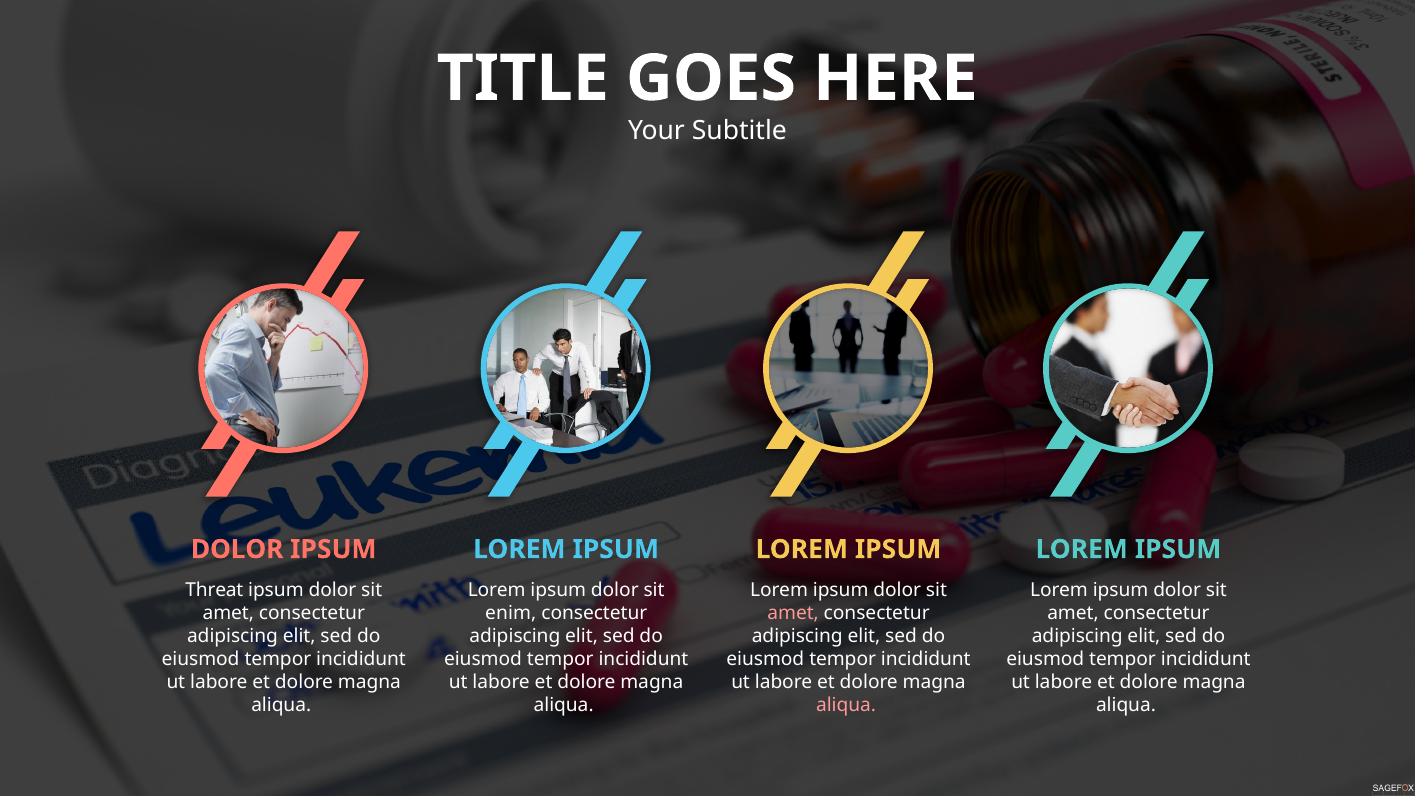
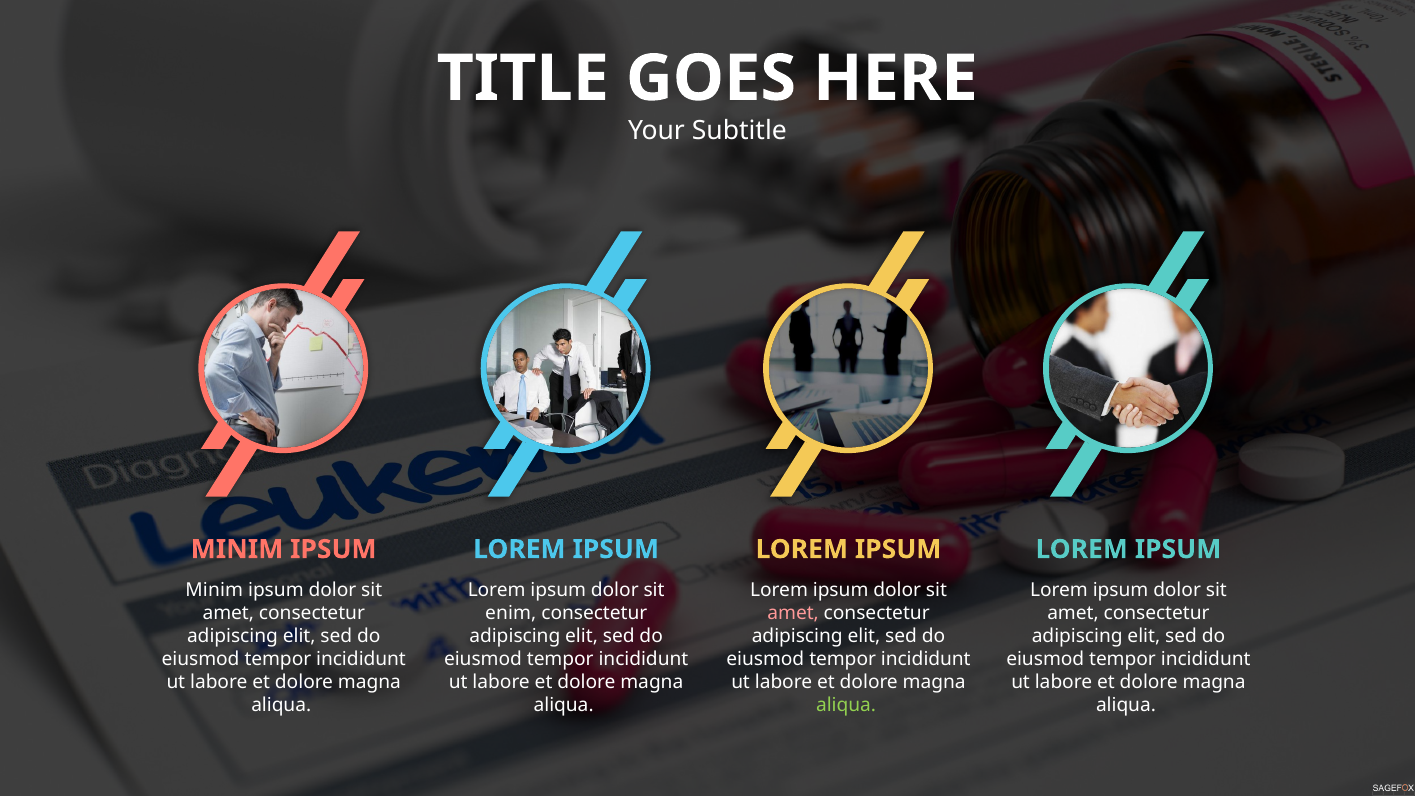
DOLOR: DOLOR -> MINIM (237, 549)
Threat: Threat -> Minim (214, 590)
aliqua colour: pink -> light green (846, 705)
